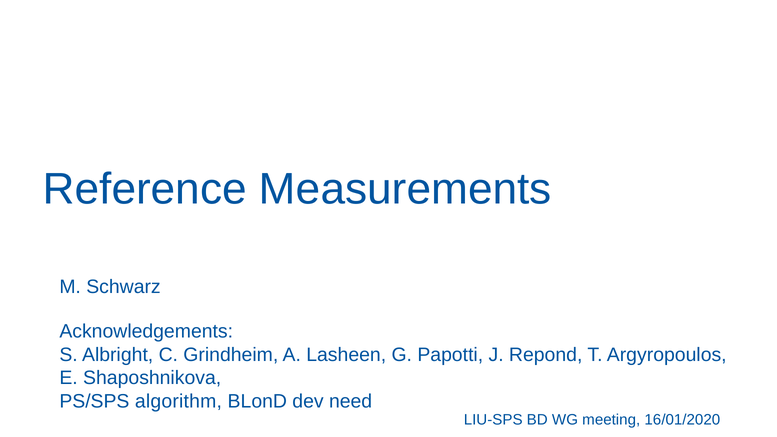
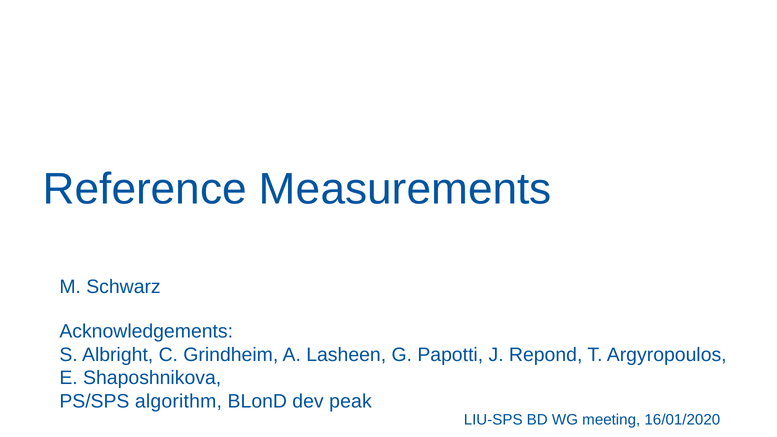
need: need -> peak (350, 401)
